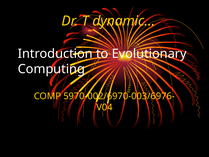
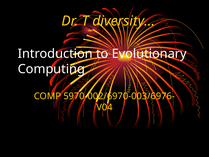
dynamic…: dynamic… -> diversity… (124, 21)
